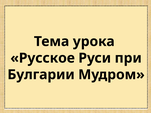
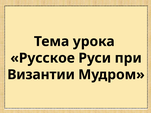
Булгарии: Булгарии -> Византии (41, 75)
